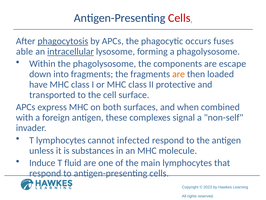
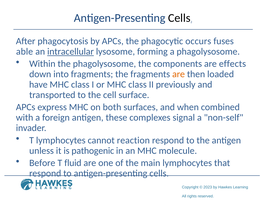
Cells colour: red -> black (179, 18)
phagocytosis underline: present -> none (63, 41)
escape: escape -> effects (232, 64)
protective: protective -> previously (176, 84)
infected: infected -> reaction (133, 140)
substances: substances -> pathogenic (93, 150)
Induce: Induce -> Before (42, 162)
